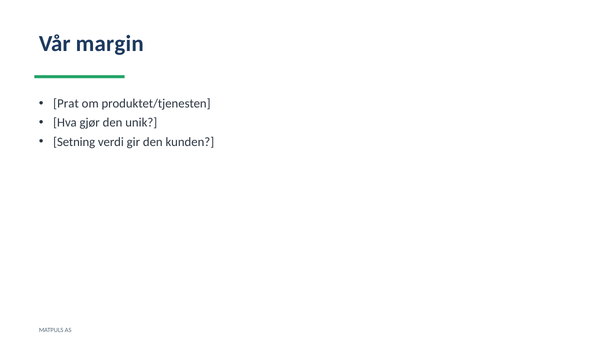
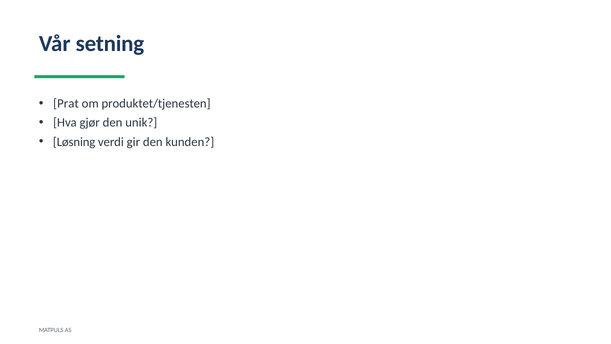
margin: margin -> setning (110, 44)
Setning: Setning -> Løsning (74, 142)
